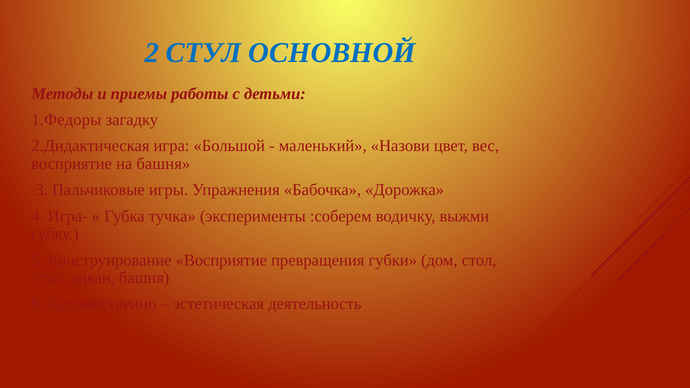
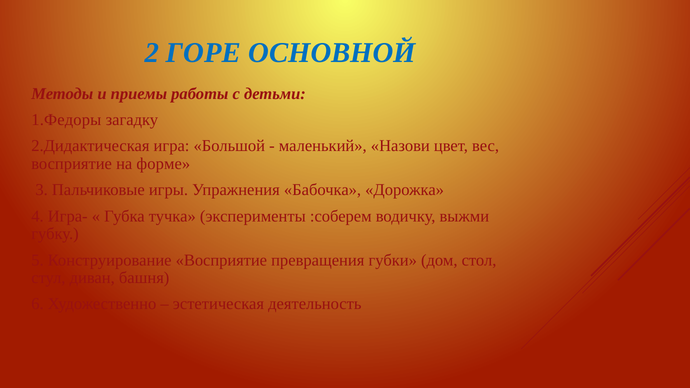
2 СТУЛ: СТУЛ -> ГОРЕ (204, 53)
на башня: башня -> форме (163, 164)
